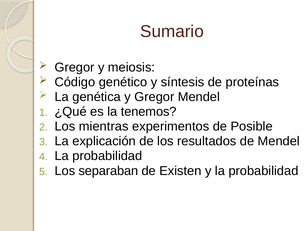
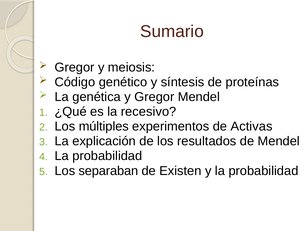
tenemos: tenemos -> recesivo (149, 112)
mientras: mientras -> múltiples (104, 126)
Posible: Posible -> Activas (252, 126)
